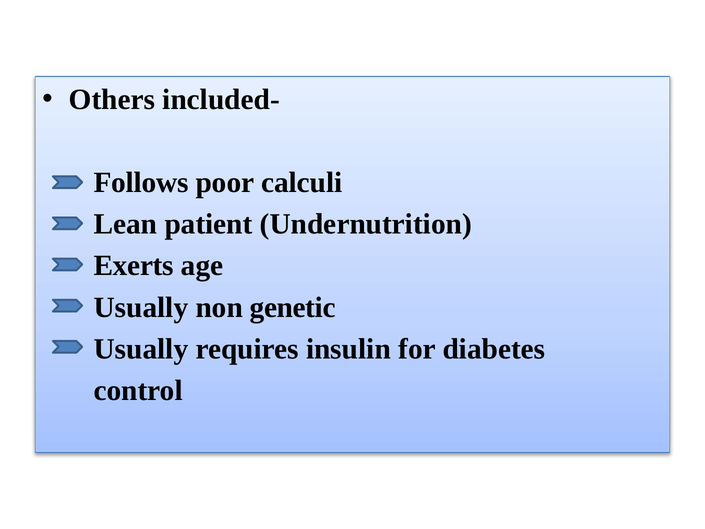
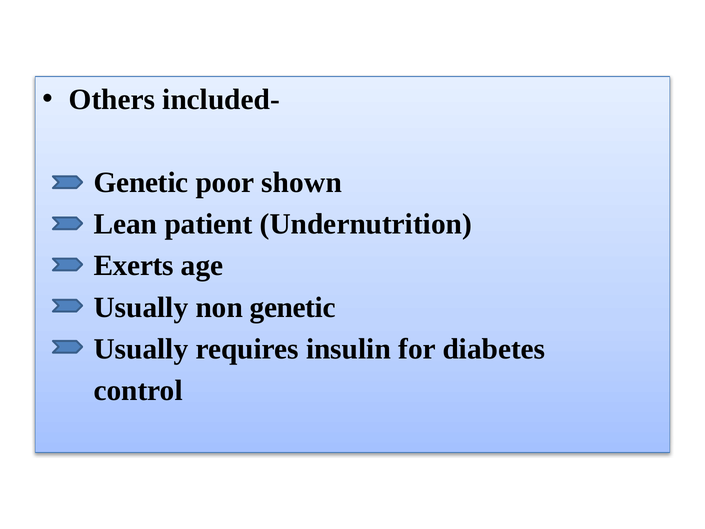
Follows: Follows -> Genetic (141, 183)
calculi: calculi -> shown (302, 183)
